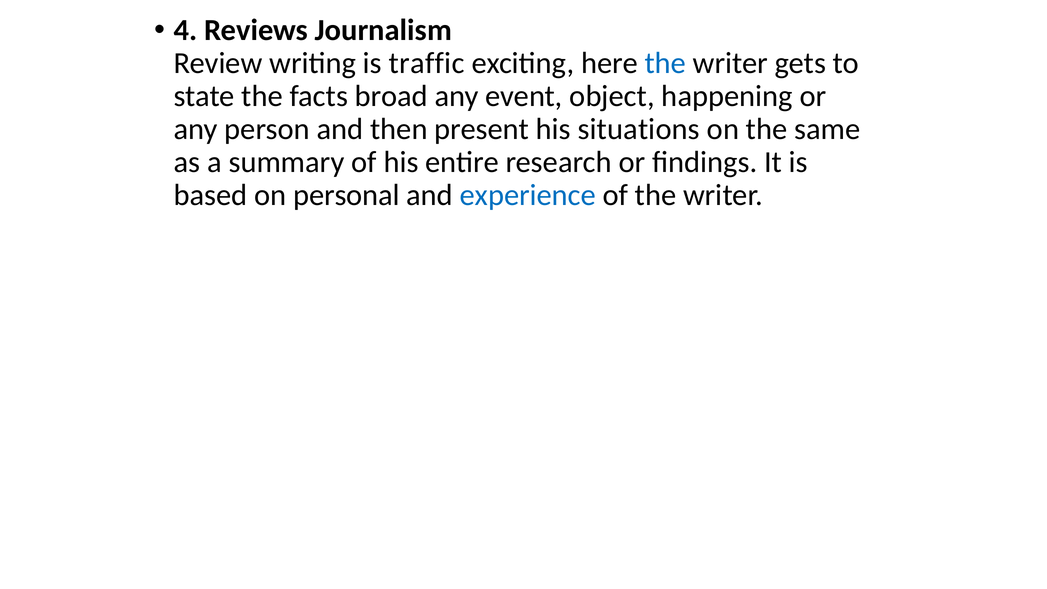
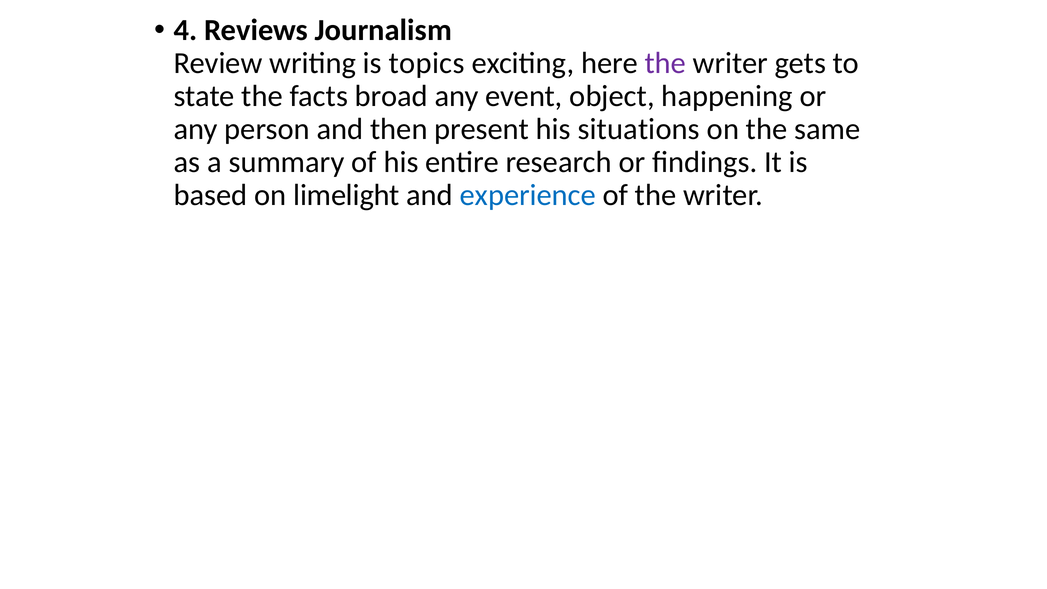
traffic: traffic -> topics (427, 63)
the colour: blue -> purple (665, 63)
personal: personal -> limelight (346, 195)
